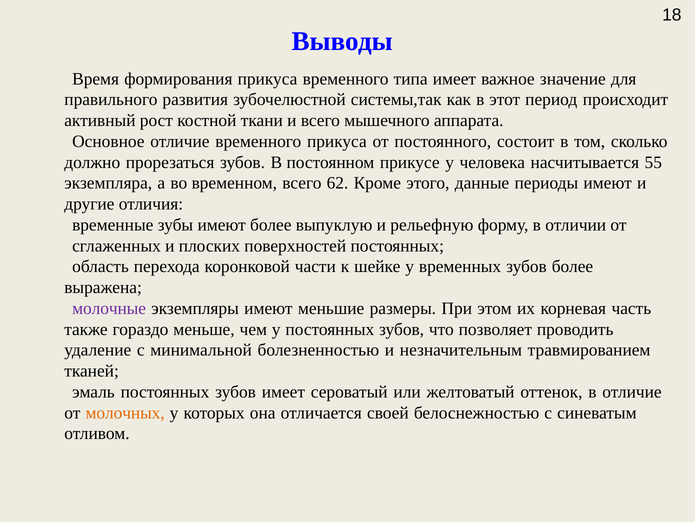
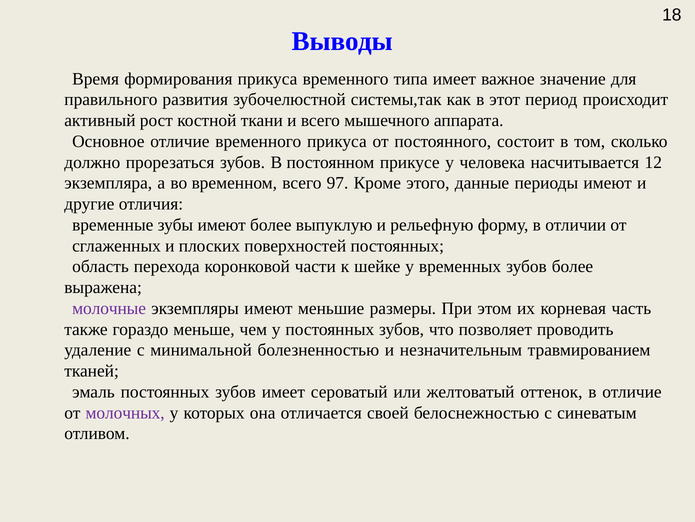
55: 55 -> 12 (653, 162)
62: 62 -> 97 (338, 183)
молочных colour: orange -> purple (125, 412)
